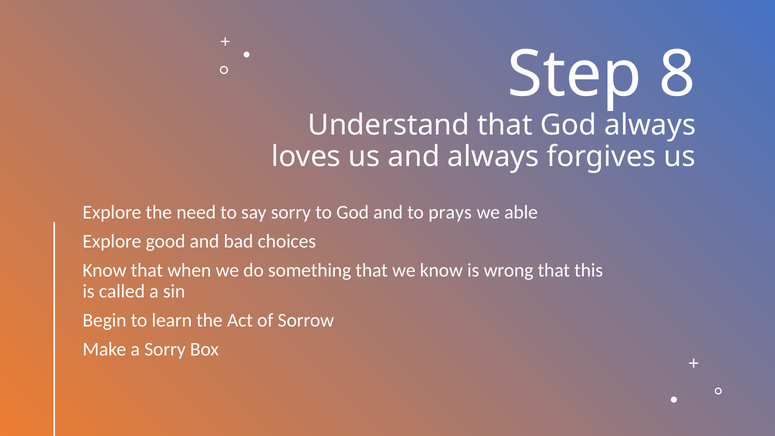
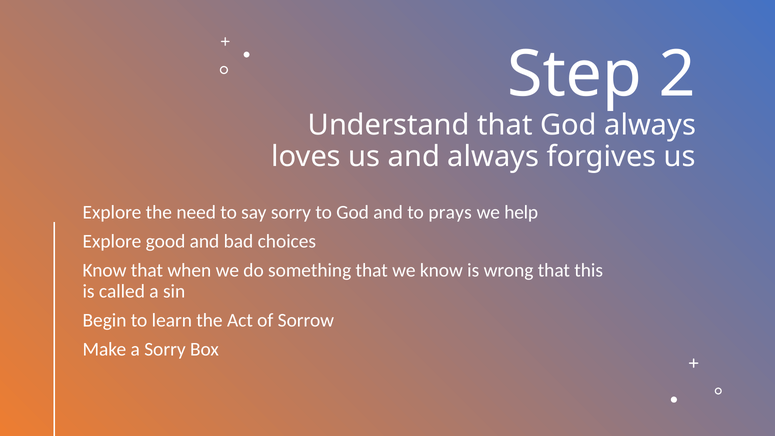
8: 8 -> 2 (677, 75)
able: able -> help (521, 212)
